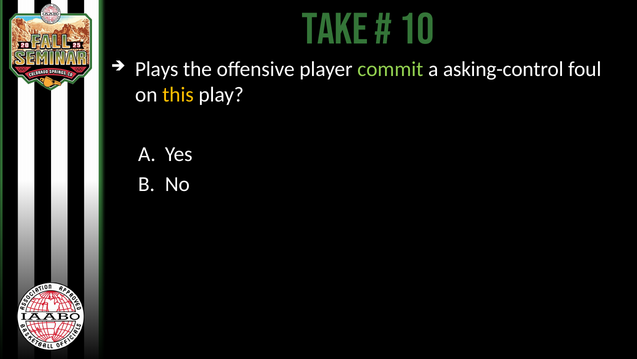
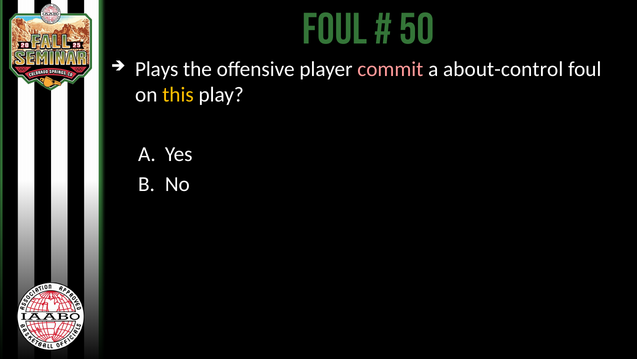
TAKE: TAKE -> FOUL (335, 29)
10: 10 -> 50 (417, 29)
commit colour: light green -> pink (390, 69)
asking-control: asking-control -> about-control (503, 69)
